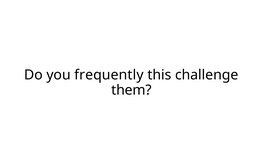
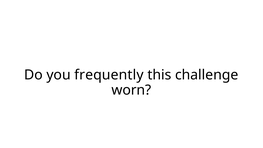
them: them -> worn (131, 90)
